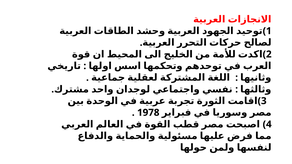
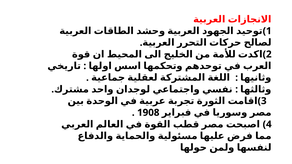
1978: 1978 -> 1908 (148, 113)
